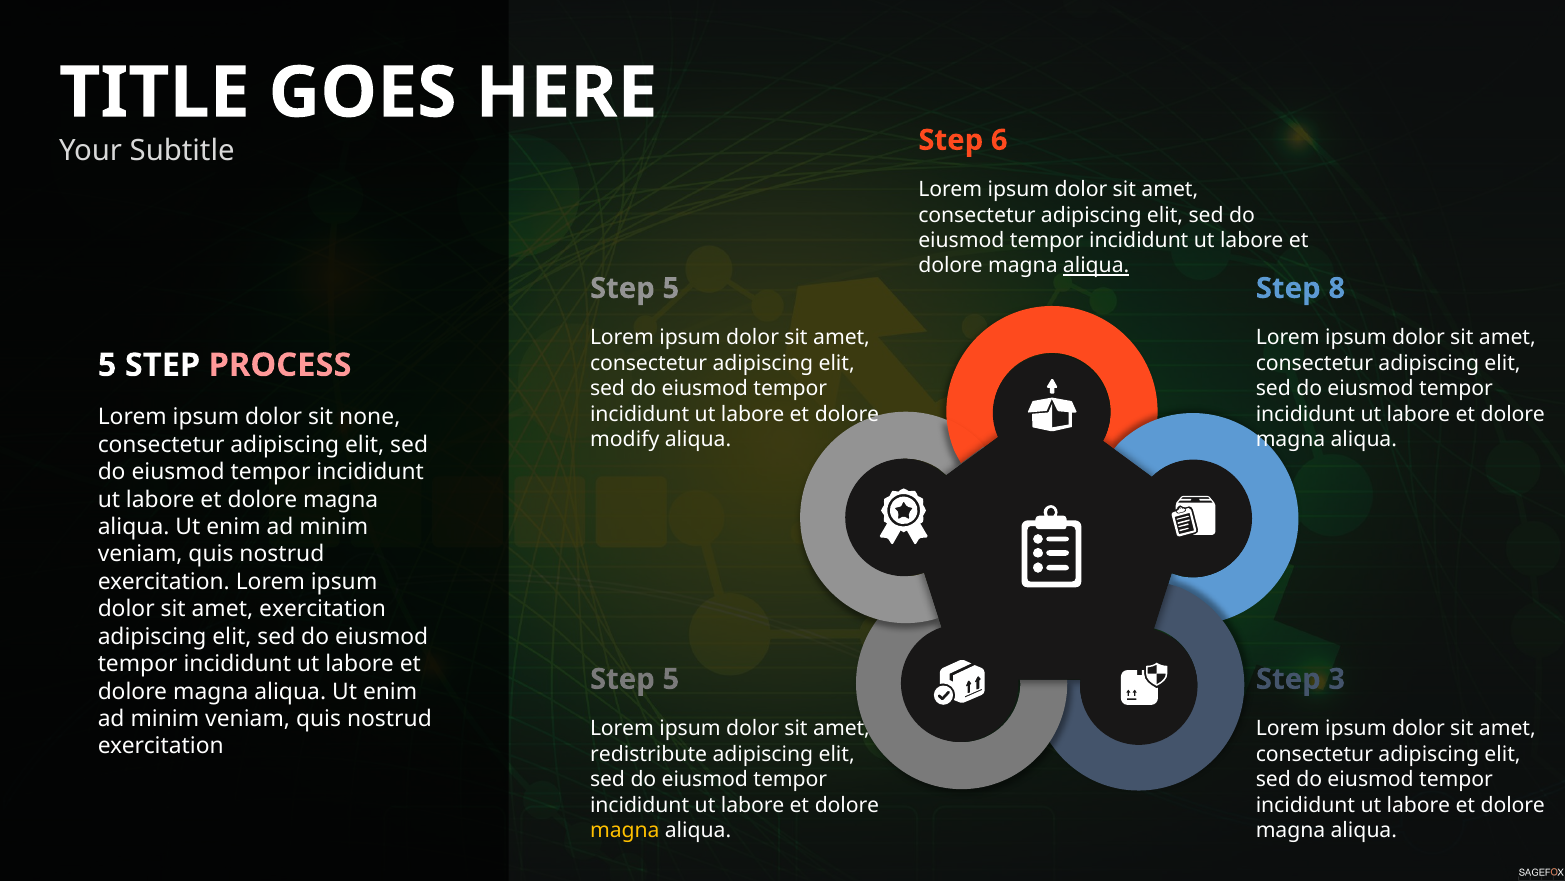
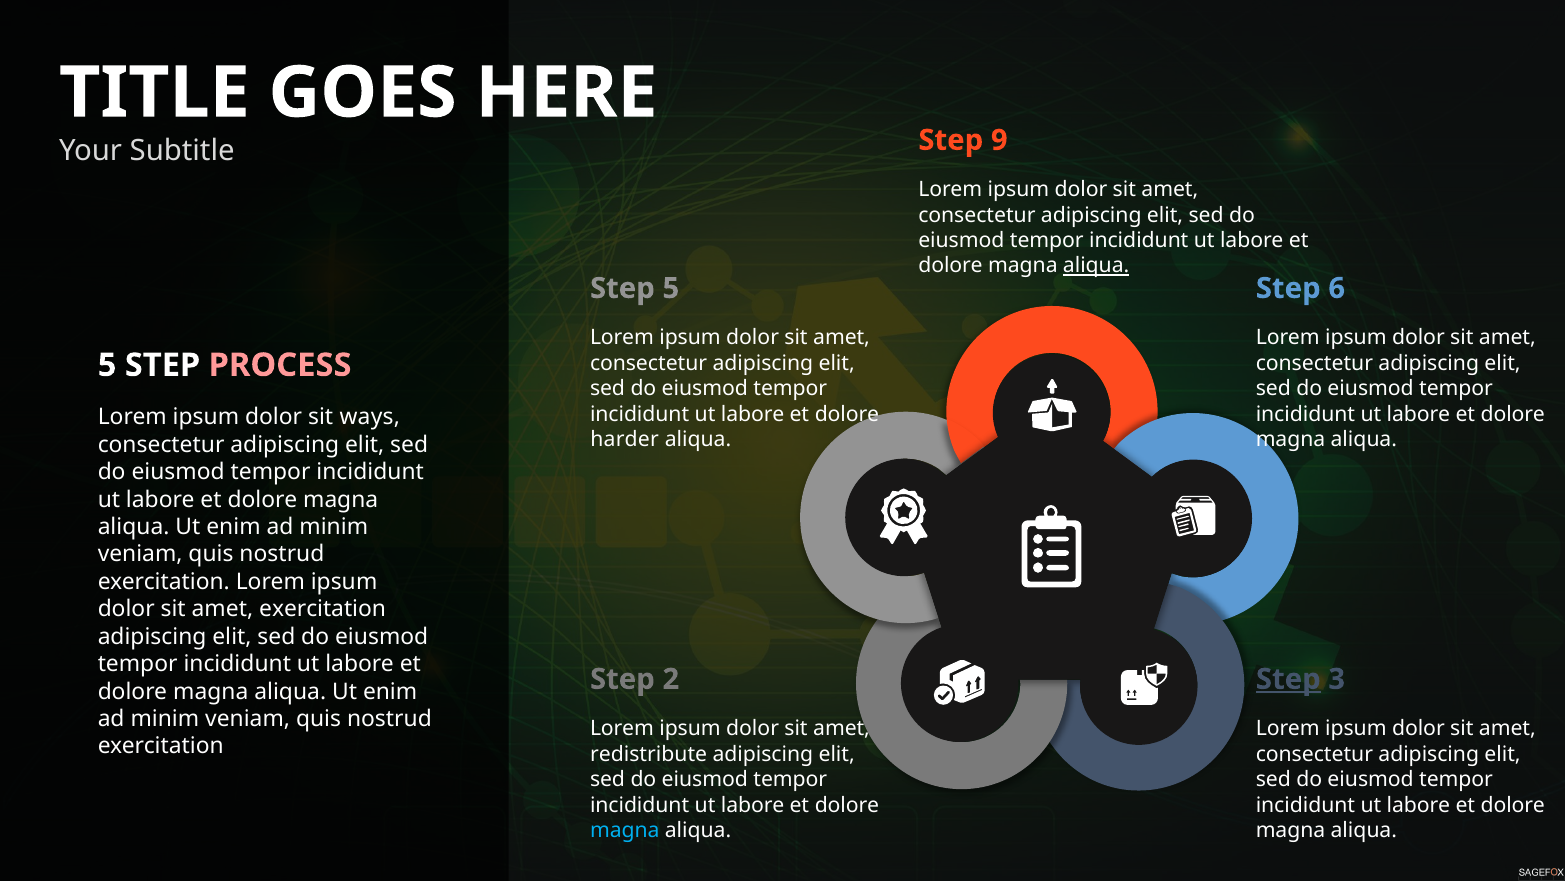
6: 6 -> 9 (999, 140)
8: 8 -> 6 (1337, 288)
none: none -> ways (370, 417)
modify: modify -> harder (625, 439)
5: 5 -> 2 (671, 679)
Step underline: none -> present (1288, 679)
magna colour: yellow -> light blue (625, 830)
